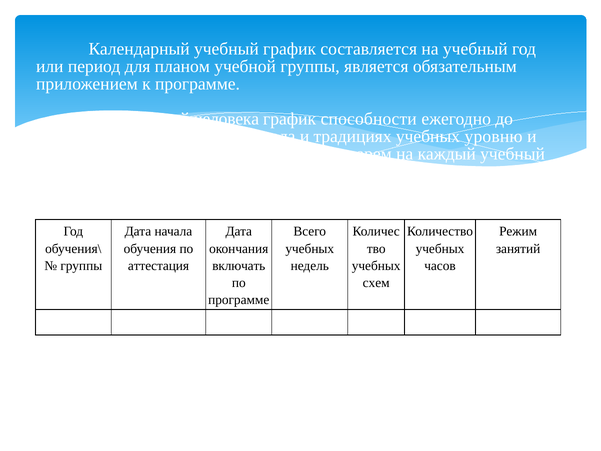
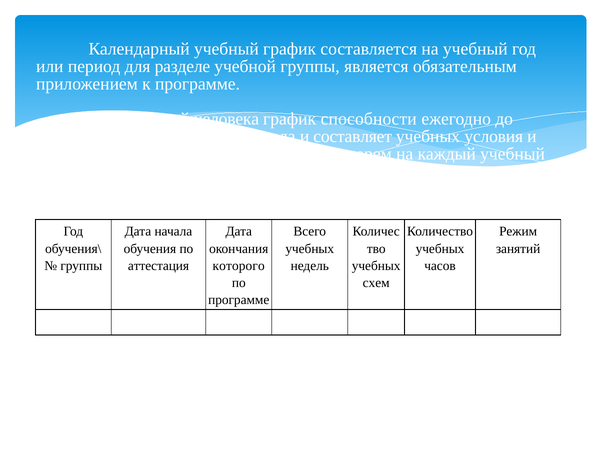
планом: планом -> разделе (182, 66)
традициях: традициях -> составляет (353, 136)
уровню: уровню -> условия (494, 136)
включать: включать -> которого (239, 266)
